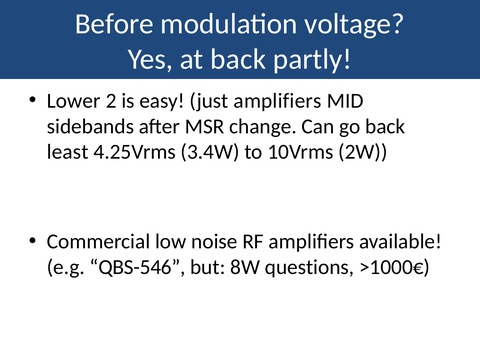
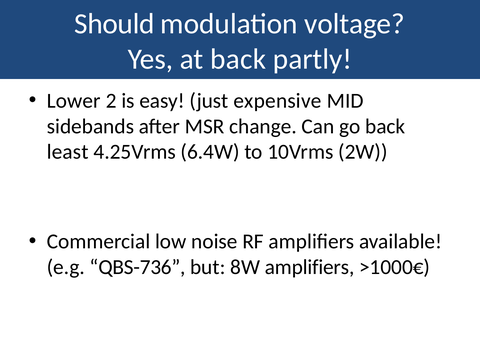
Before: Before -> Should (114, 24)
just amplifiers: amplifiers -> expensive (278, 101)
3.4W: 3.4W -> 6.4W (210, 152)
QBS-546: QBS-546 -> QBS-736 (138, 267)
8W questions: questions -> amplifiers (310, 267)
